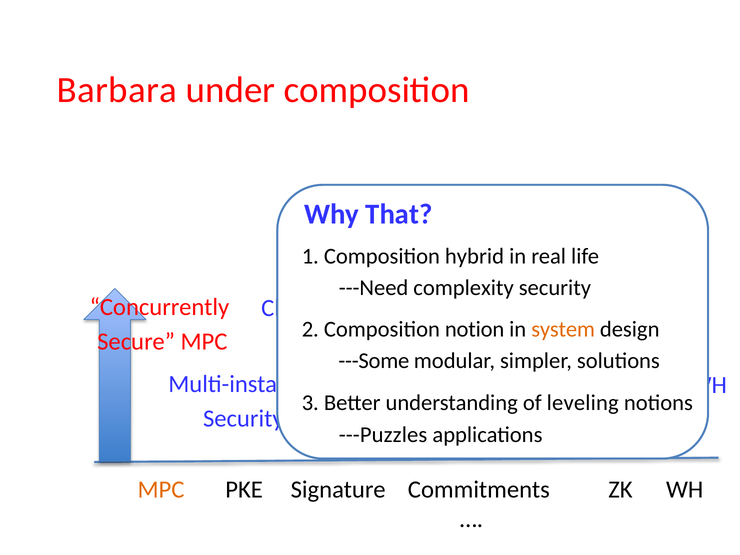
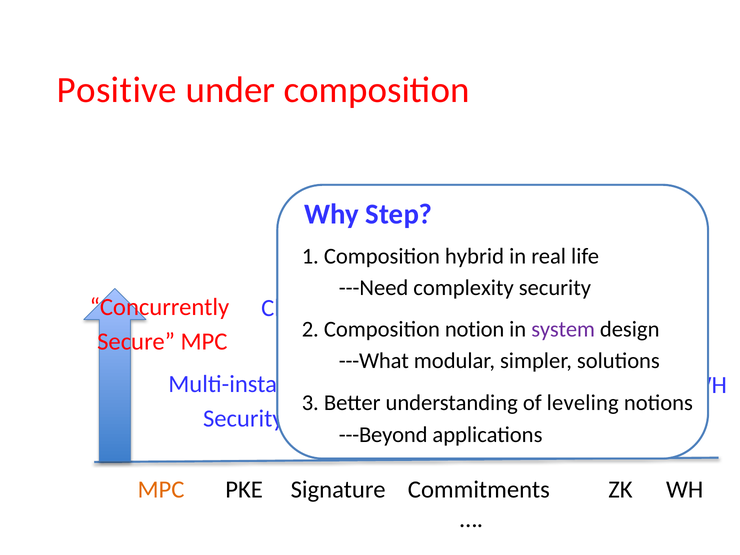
Barbara: Barbara -> Positive (117, 90)
That: That -> Step (399, 214)
system colour: orange -> purple (563, 329)
---Some: ---Some -> ---What (374, 361)
---Puzzles: ---Puzzles -> ---Beyond (383, 435)
